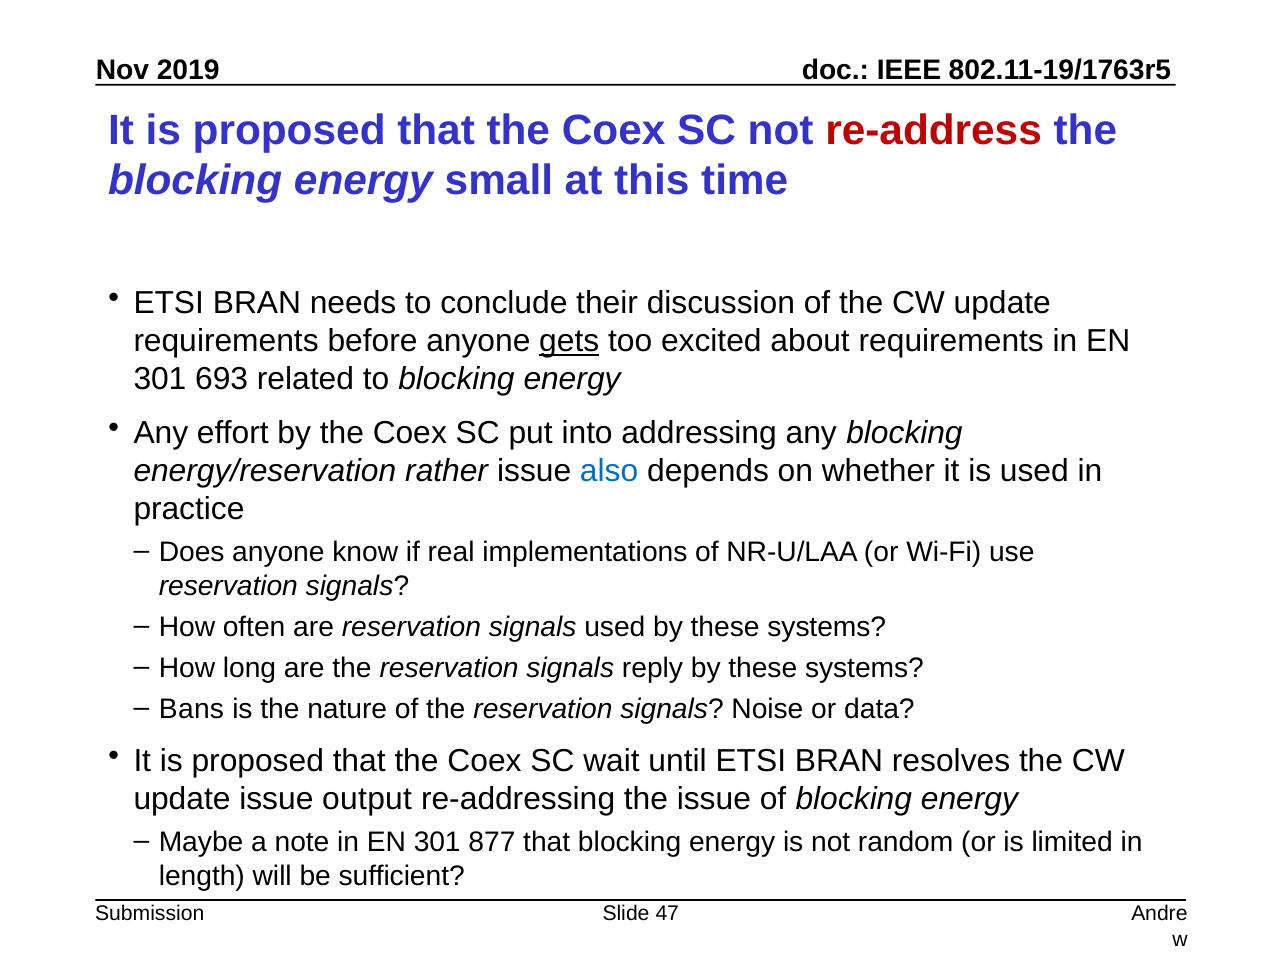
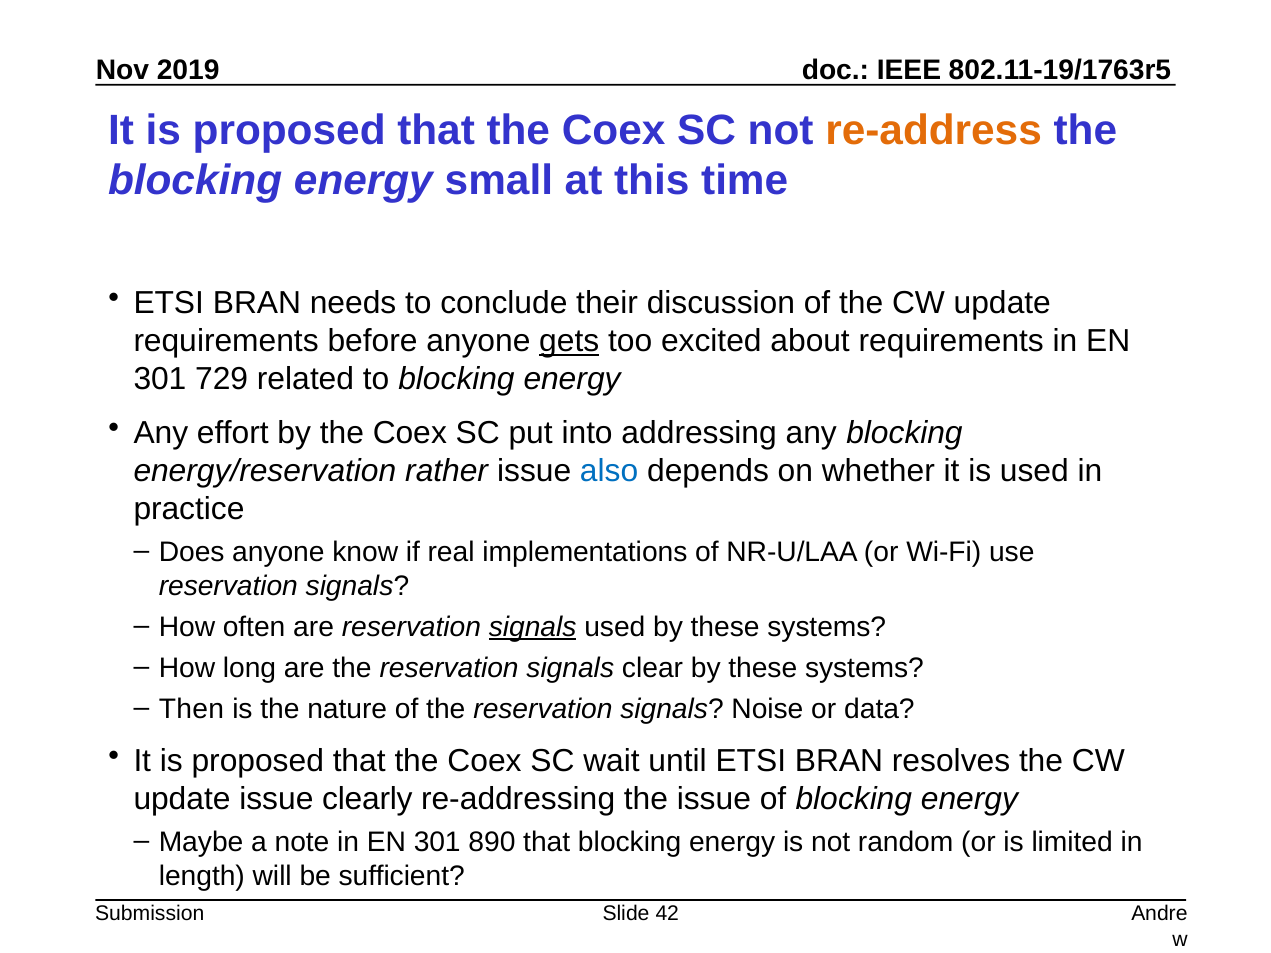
re-address colour: red -> orange (934, 130)
693: 693 -> 729 (222, 379)
signals underline: none -> present (533, 627)
reply: reply -> clear (653, 668)
Bans: Bans -> Then (192, 709)
output: output -> clearly (367, 799)
877: 877 -> 890 (492, 842)
47: 47 -> 42 (667, 914)
